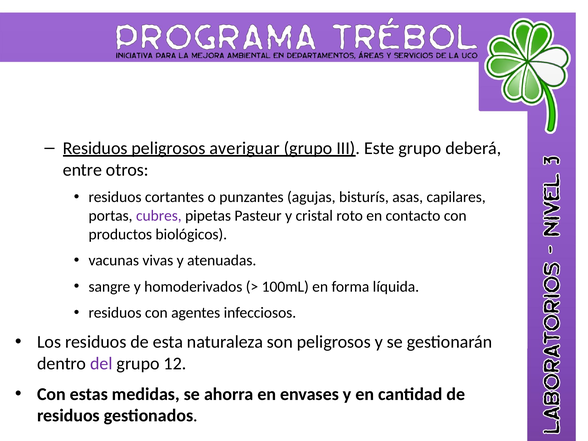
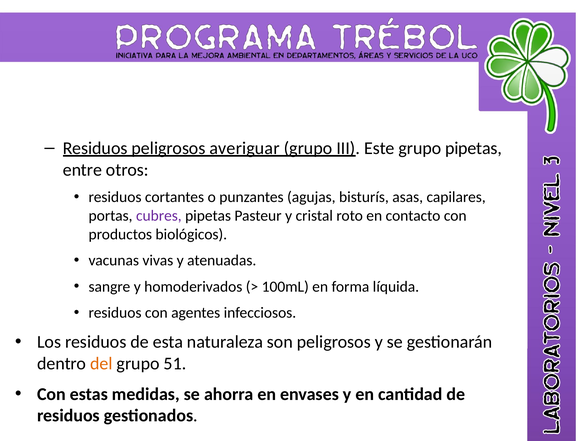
grupo deberá: deberá -> pipetas (473, 148)
del colour: purple -> orange (101, 364)
12: 12 -> 51 (175, 364)
